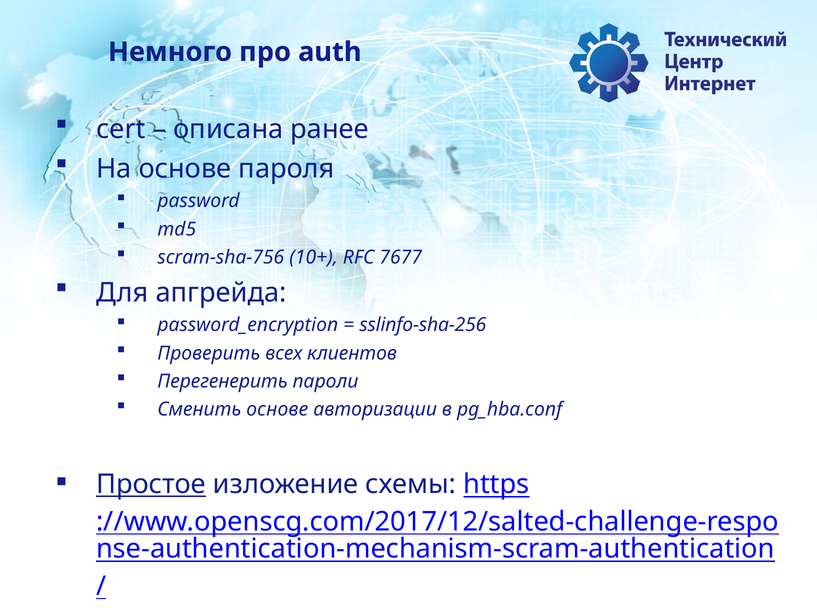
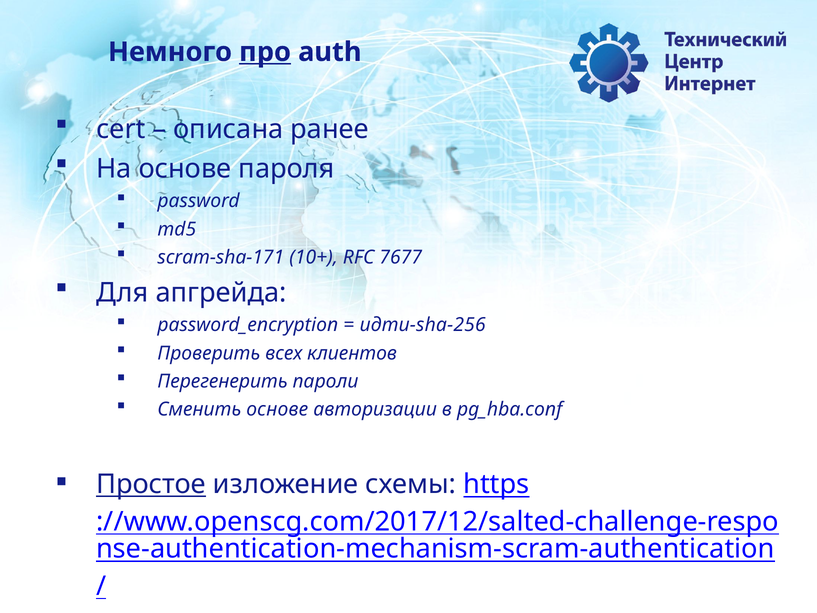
про underline: none -> present (265, 52)
scram-sha-756: scram-sha-756 -> scram-sha-171 (221, 257)
sslinfo-sha-256: sslinfo-sha-256 -> идти-sha-256 (423, 325)
